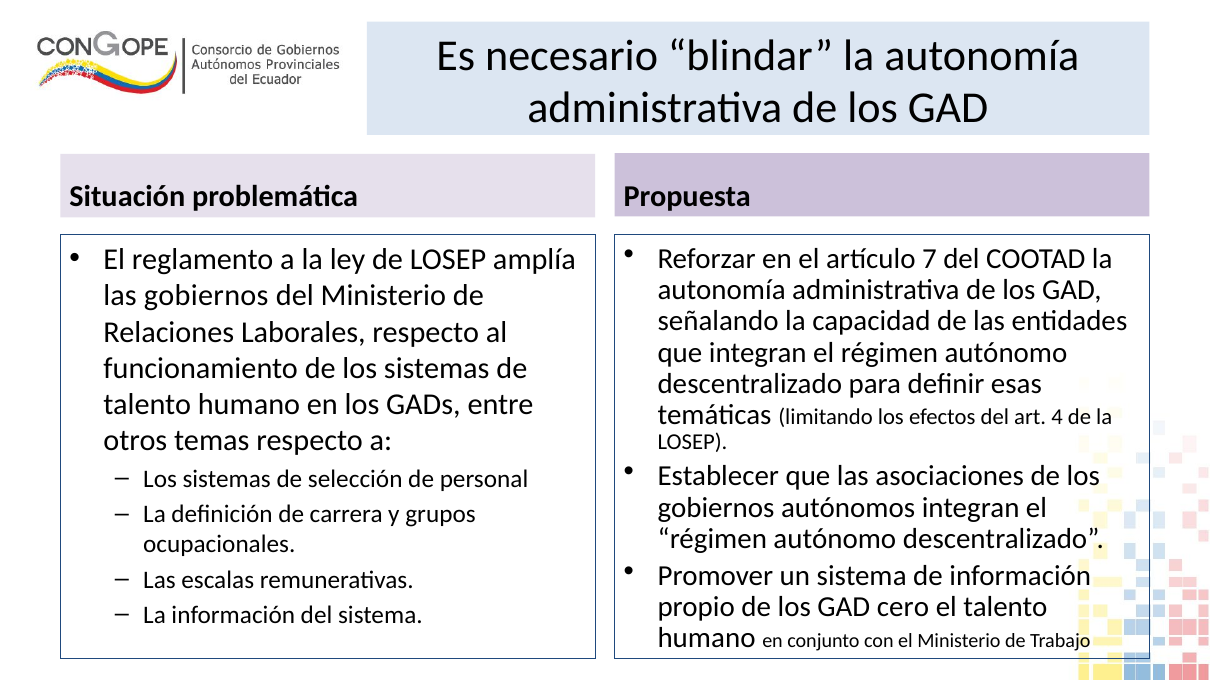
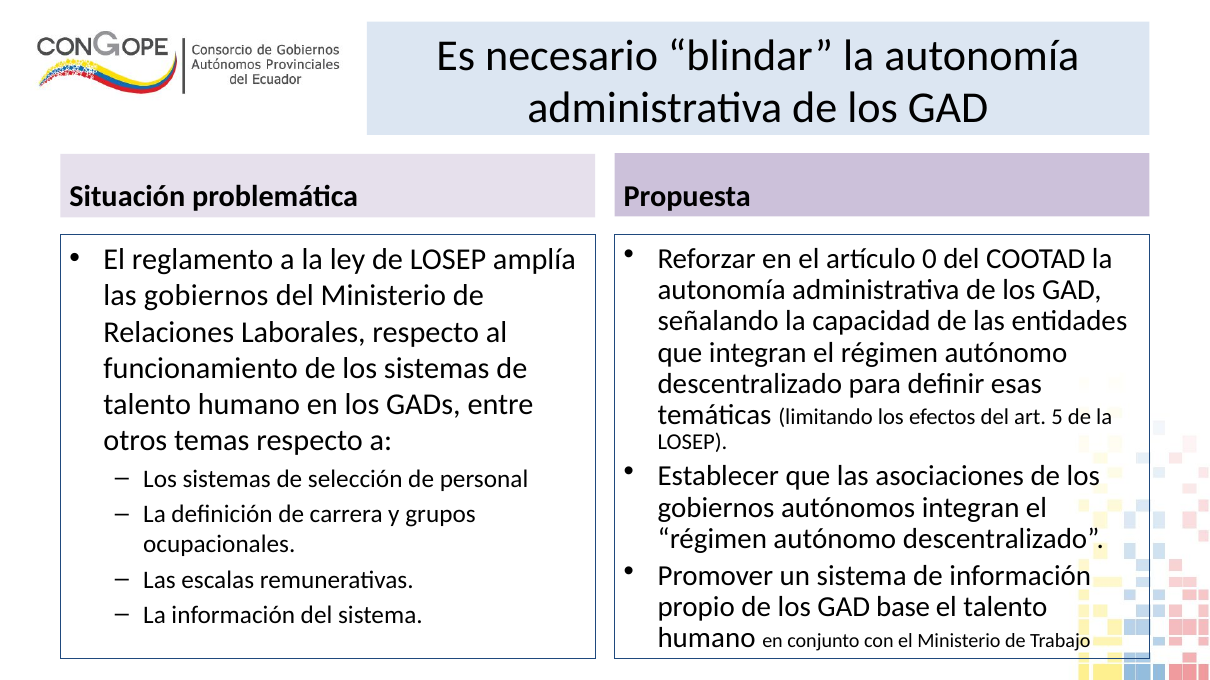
7: 7 -> 0 (929, 259)
4: 4 -> 5 (1057, 417)
cero: cero -> base (903, 607)
